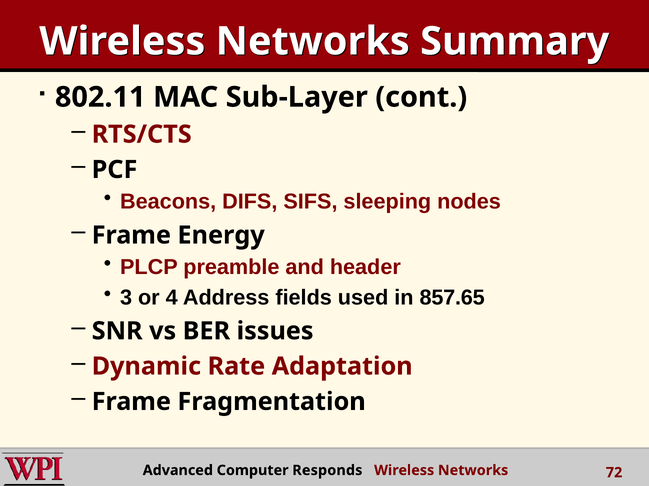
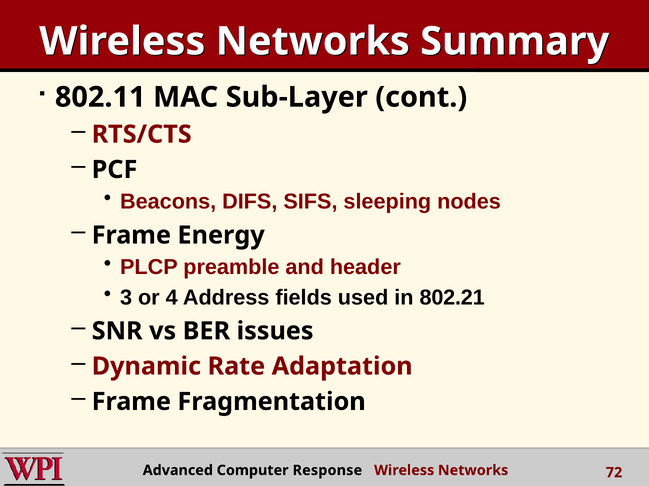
857.65: 857.65 -> 802.21 (452, 298)
Responds: Responds -> Response (327, 471)
